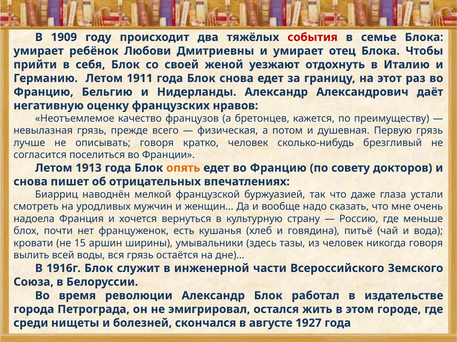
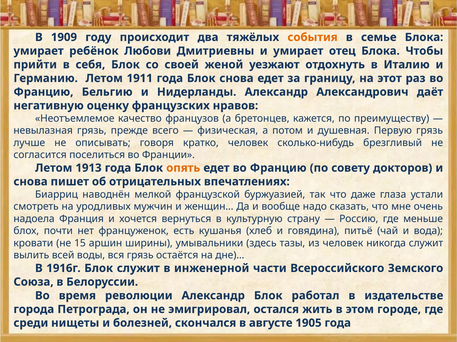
события colour: red -> orange (313, 37)
никогда говоря: говоря -> служит (426, 244)
1927: 1927 -> 1905 (309, 324)
